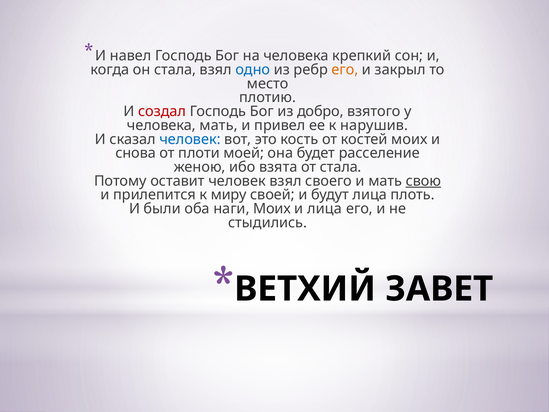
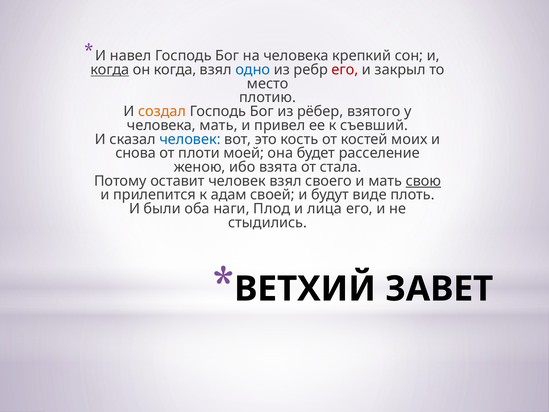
когда underline: none -> present (110, 70)
он стала: стала -> когда (175, 70)
его colour: orange -> red (345, 70)
создал colour: red -> orange (162, 111)
добро: добро -> рёбер (320, 111)
нарушив: нарушив -> съевший (374, 125)
миру: миру -> адам (229, 195)
будут лица: лица -> виде (370, 195)
наги Моих: Моих -> Плод (272, 209)
